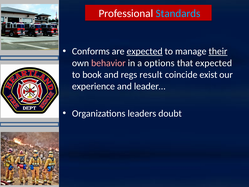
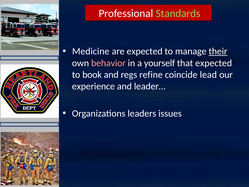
Standards colour: light blue -> light green (178, 13)
Conforms: Conforms -> Medicine (91, 51)
expected underline: present -> none (145, 51)
options: options -> yourself (159, 63)
result: result -> refine (151, 75)
exist: exist -> lead (208, 75)
doubt: doubt -> issues (170, 113)
